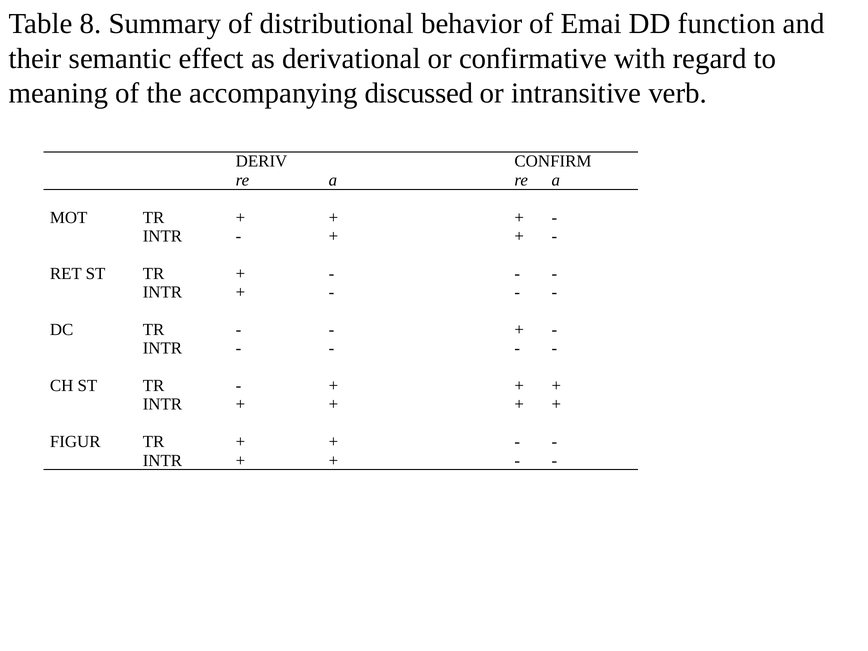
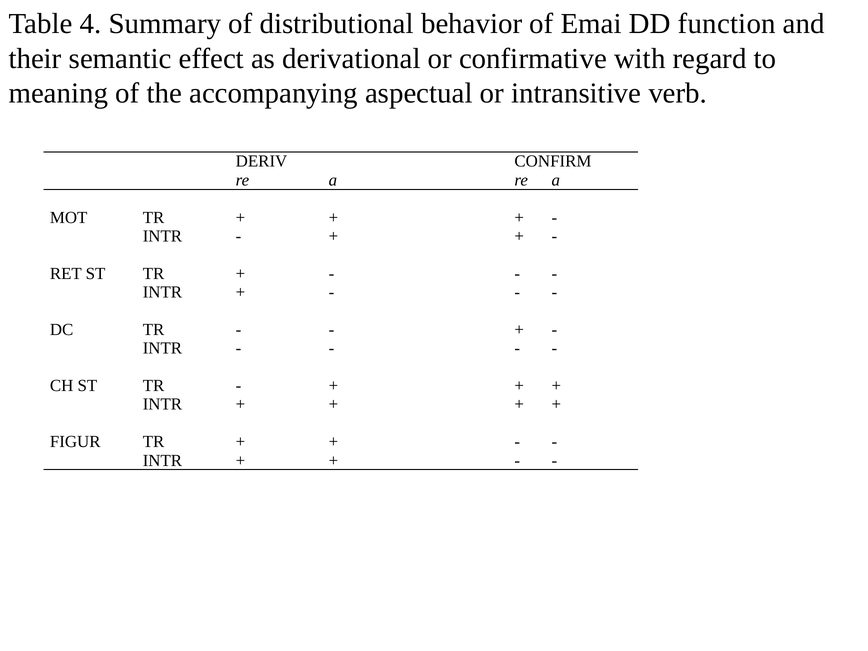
8: 8 -> 4 (91, 24)
discussed: discussed -> aspectual (419, 93)
